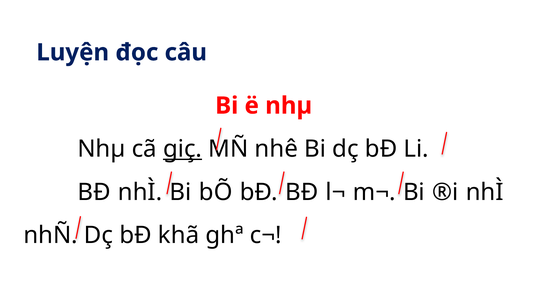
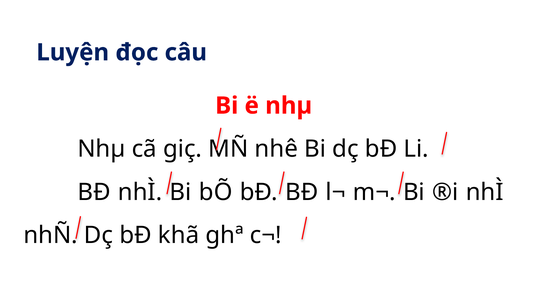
giç underline: present -> none (183, 149)
